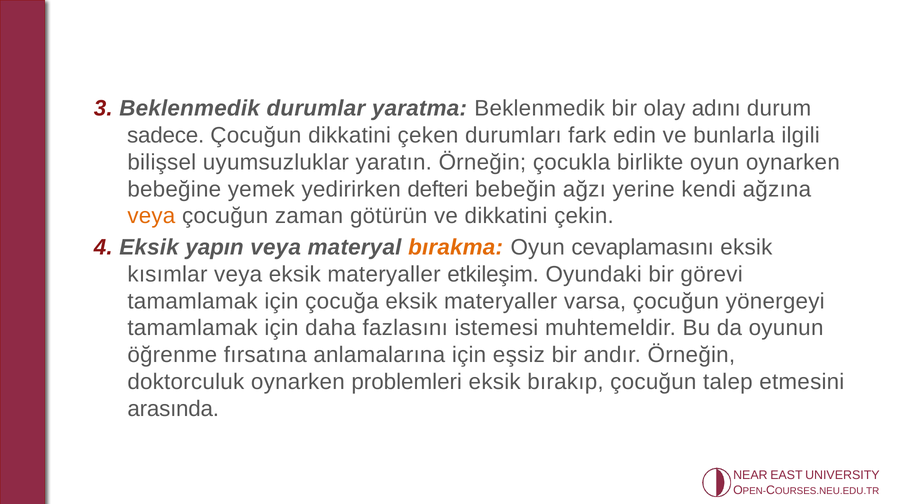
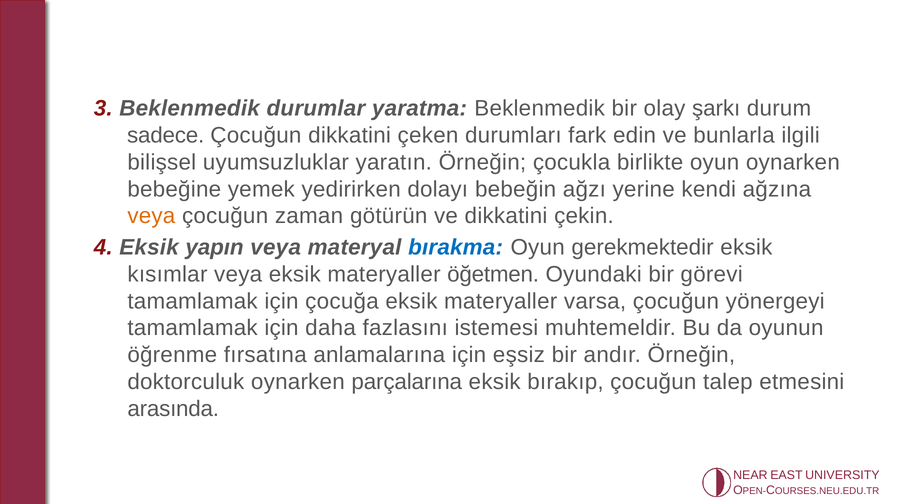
adını: adını -> şarkı (716, 109)
defteri: defteri -> dolayı (438, 189)
bırakma colour: orange -> blue (456, 248)
cevaplamasını: cevaplamasını -> gerekmektedir (643, 248)
etkileşim: etkileşim -> öğetmen (493, 275)
problemleri: problemleri -> parçalarına (407, 382)
